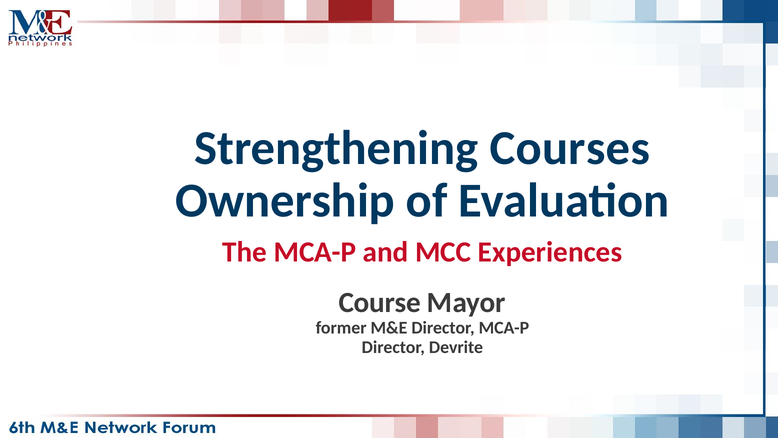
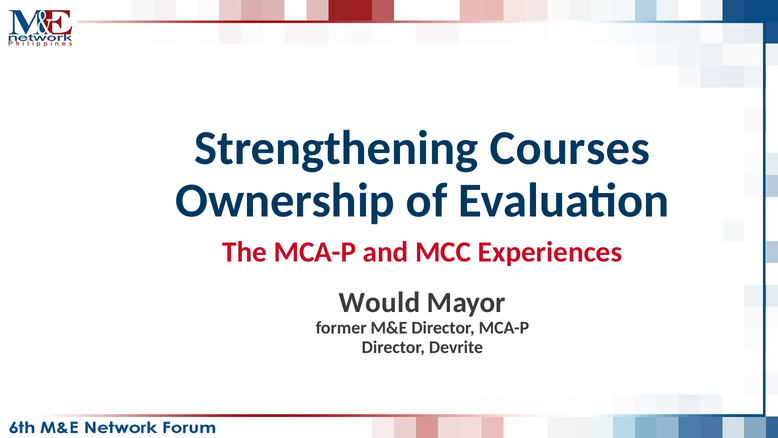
Course: Course -> Would (380, 302)
